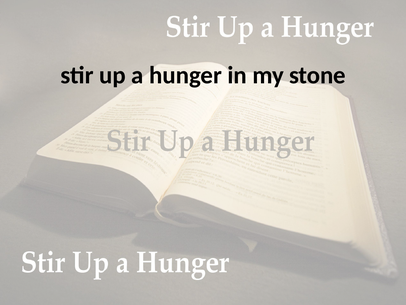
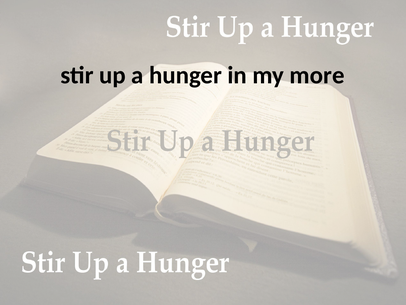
stone: stone -> more (317, 75)
